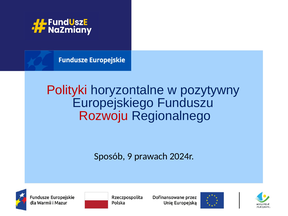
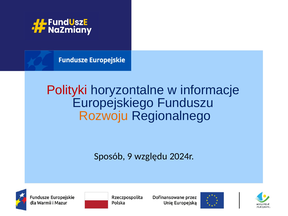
pozytywny: pozytywny -> informacje (210, 90)
Rozwoju colour: red -> orange (104, 116)
prawach: prawach -> względu (151, 156)
